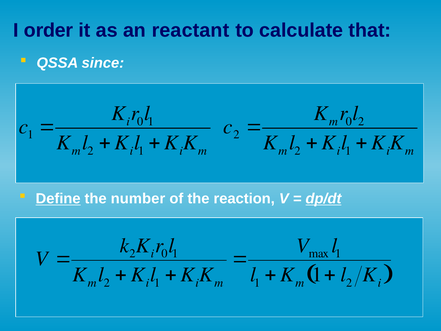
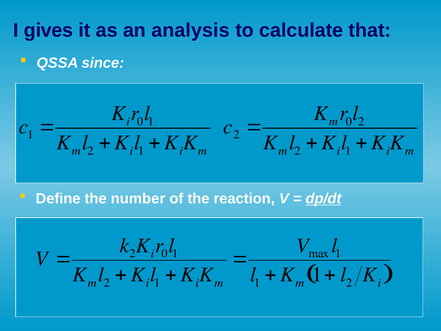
order: order -> gives (49, 30)
reactant: reactant -> analysis (191, 30)
Define underline: present -> none (58, 198)
